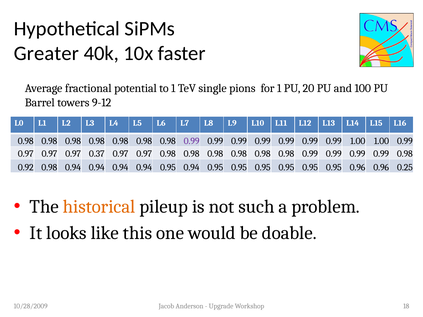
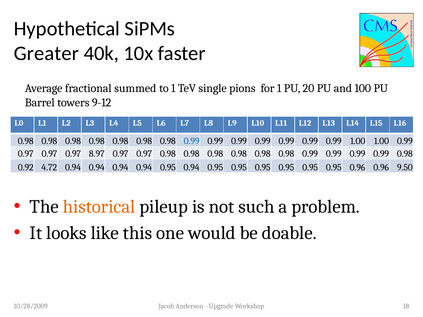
potential: potential -> summed (135, 88)
0.99 colour: purple -> blue (192, 141)
0.37: 0.37 -> 8.97 (97, 154)
0.92 0.98: 0.98 -> 4.72 (49, 167)
0.25: 0.25 -> 9.50 (405, 167)
